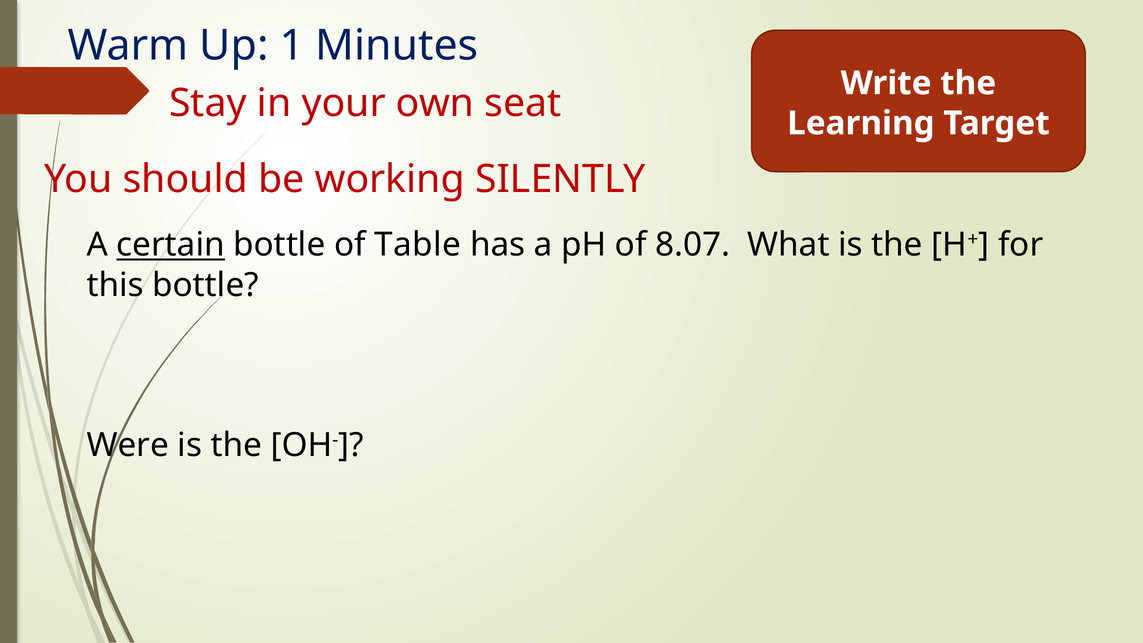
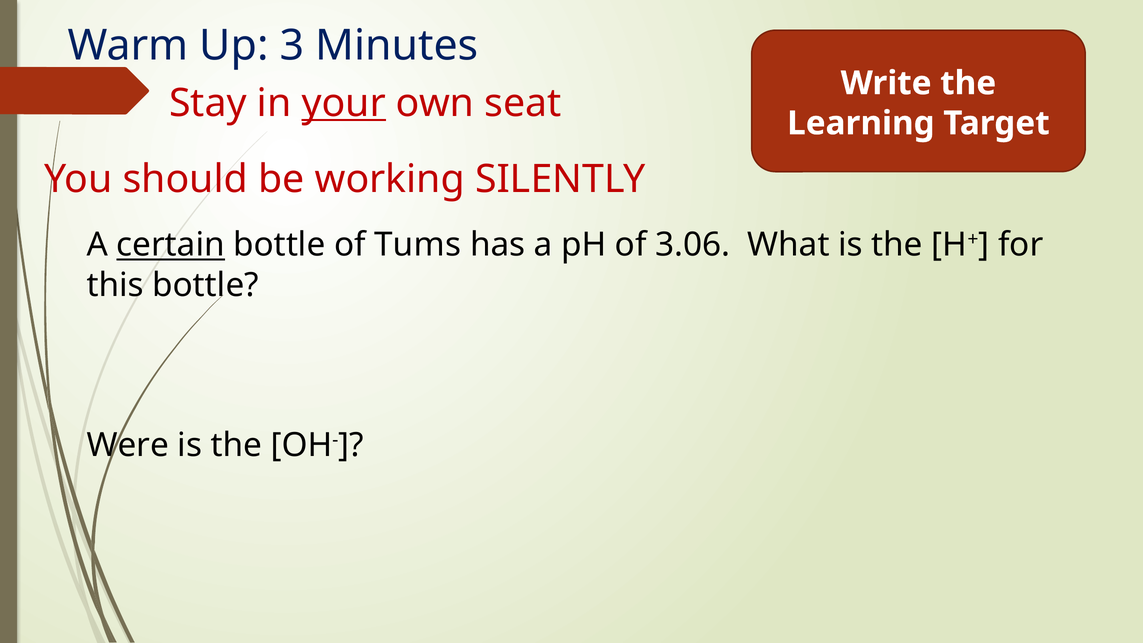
1: 1 -> 3 (292, 46)
your underline: none -> present (344, 103)
Table: Table -> Tums (418, 245)
8.07: 8.07 -> 3.06 (693, 245)
